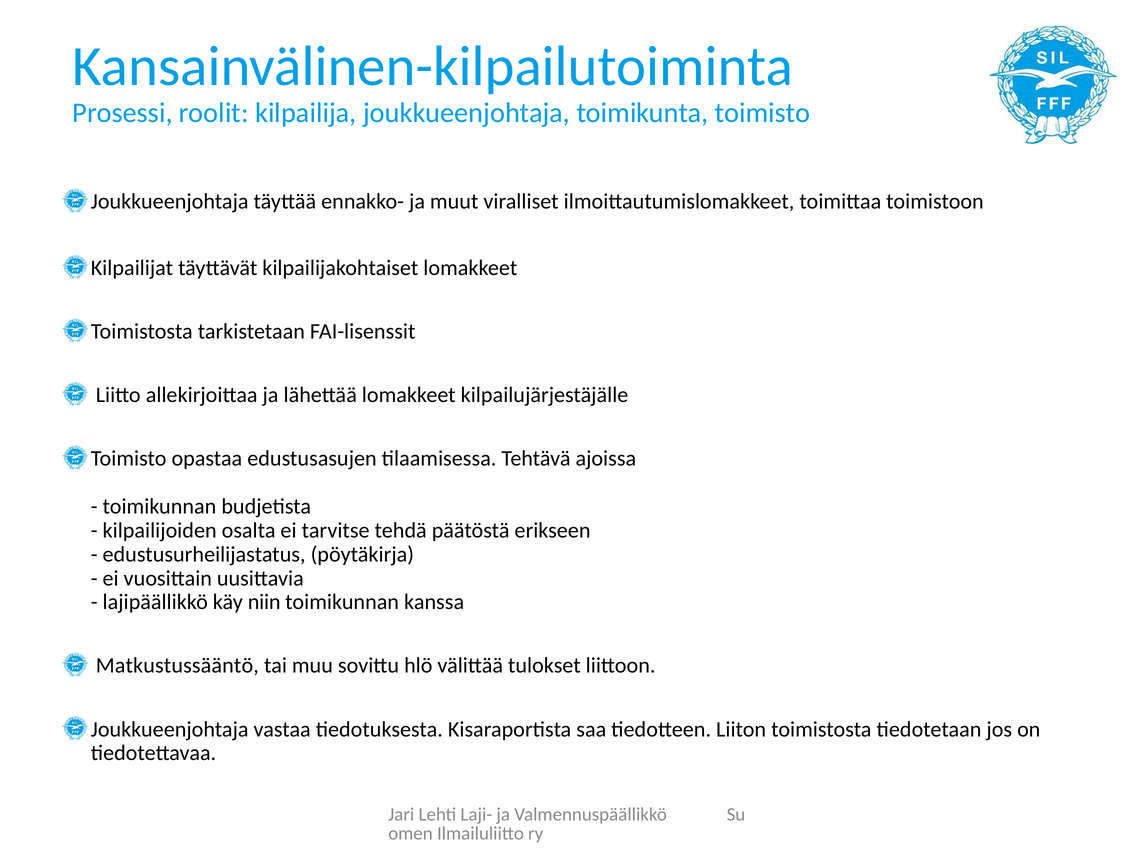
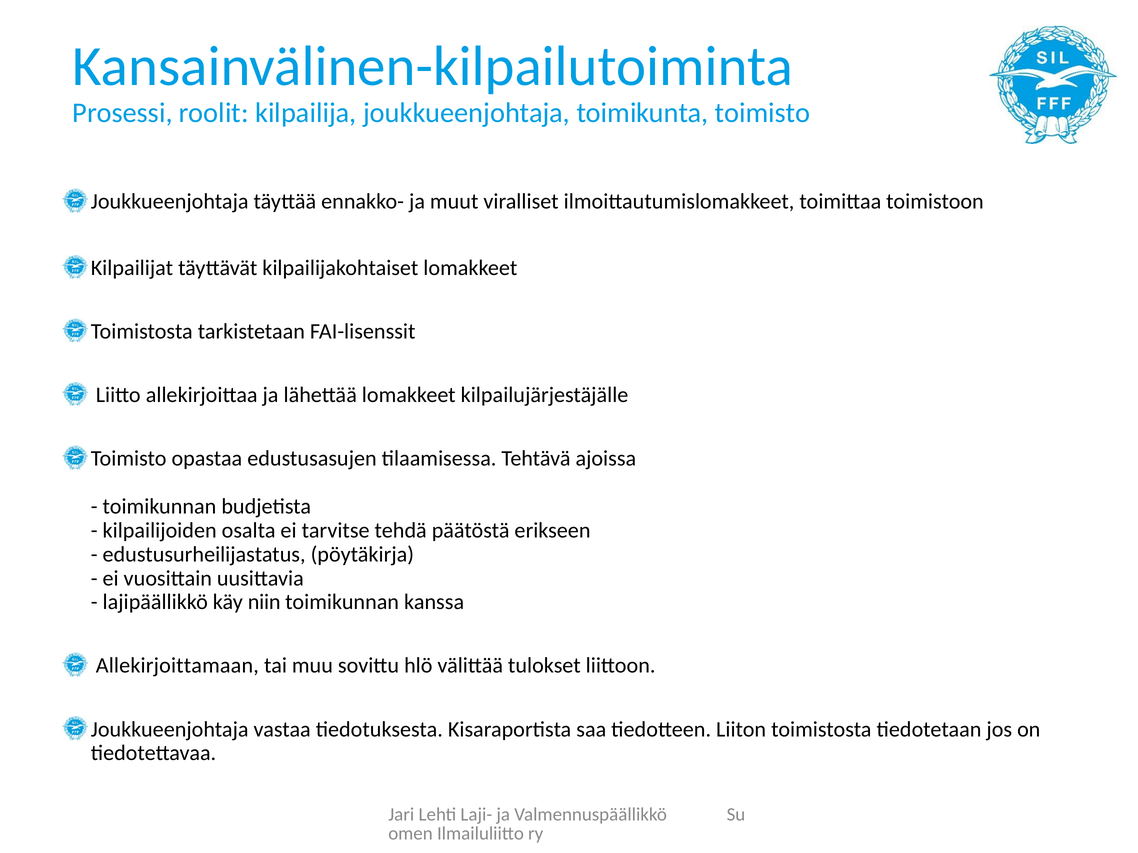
Matkustussääntö: Matkustussääntö -> Allekirjoittamaan (177, 666)
